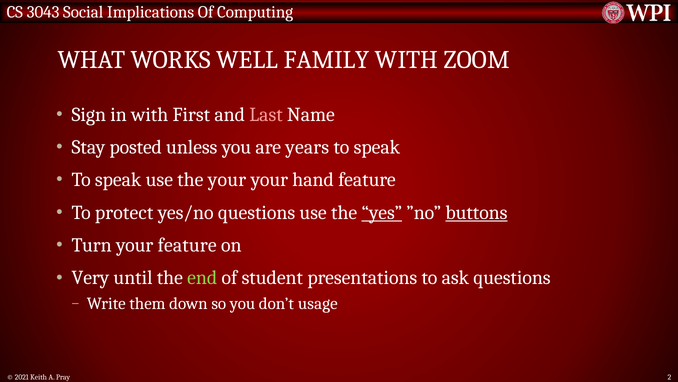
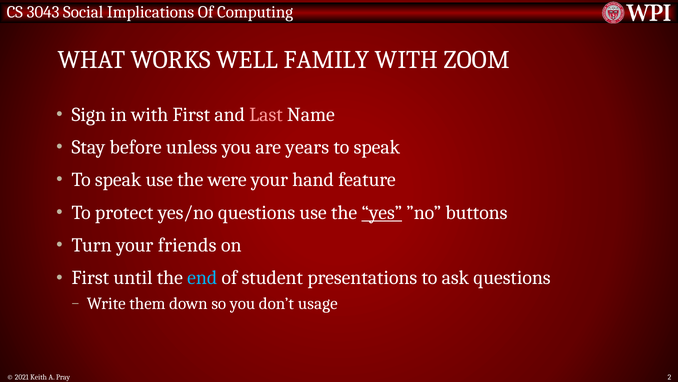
posted: posted -> before (136, 147)
the your: your -> were (227, 180)
buttons underline: present -> none (476, 212)
your feature: feature -> friends (187, 245)
Very: Very -> First (90, 278)
end colour: light green -> light blue (202, 278)
